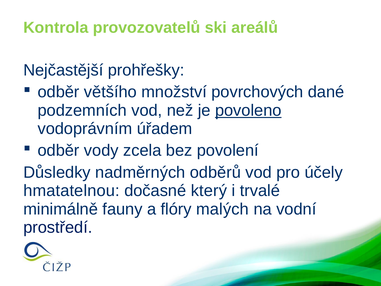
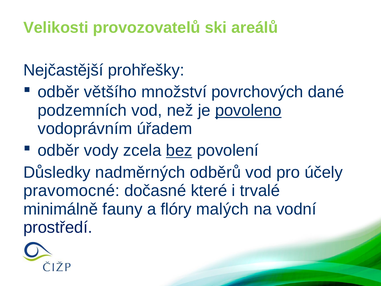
Kontrola: Kontrola -> Velikosti (56, 28)
bez underline: none -> present (179, 150)
hmatatelnou: hmatatelnou -> pravomocné (71, 191)
který: který -> které (209, 191)
